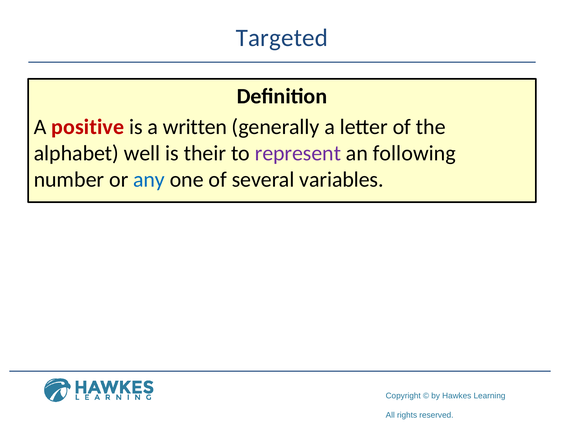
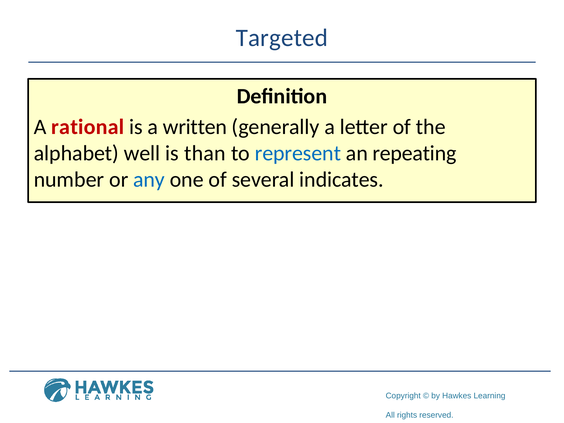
positive: positive -> rational (88, 127)
their: their -> than (205, 153)
represent colour: purple -> blue (298, 153)
following: following -> repeating (414, 153)
variables: variables -> indicates (342, 180)
